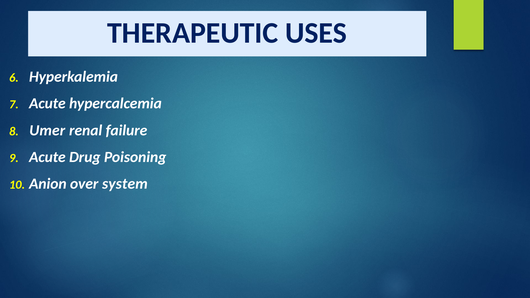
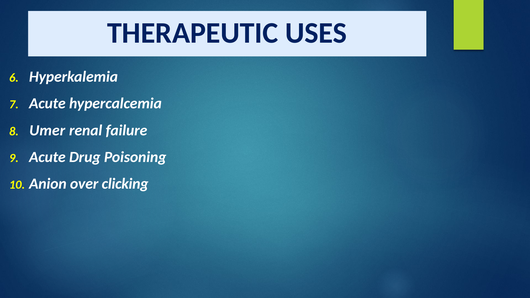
system: system -> clicking (125, 184)
